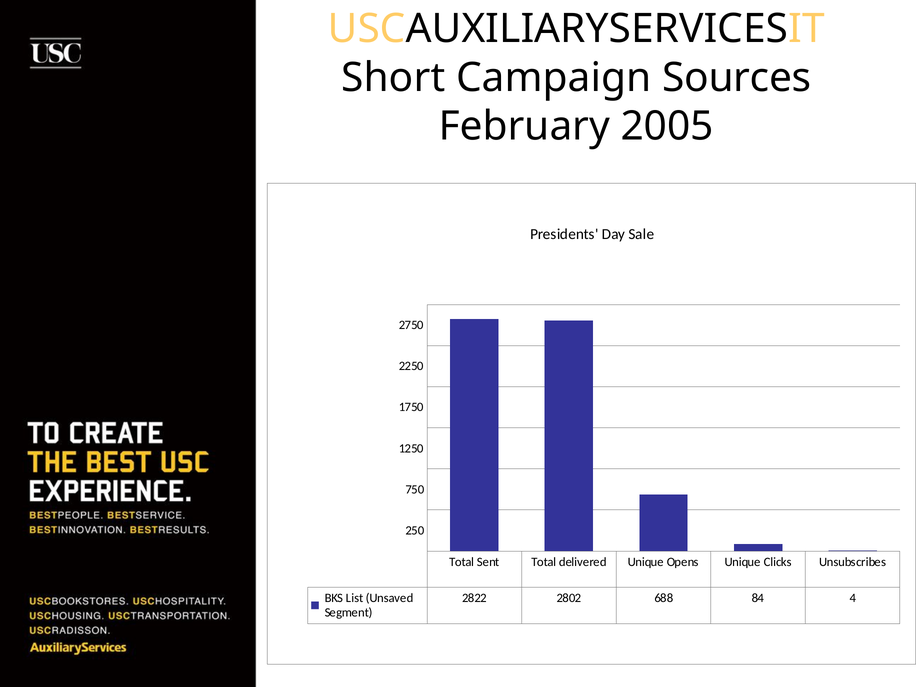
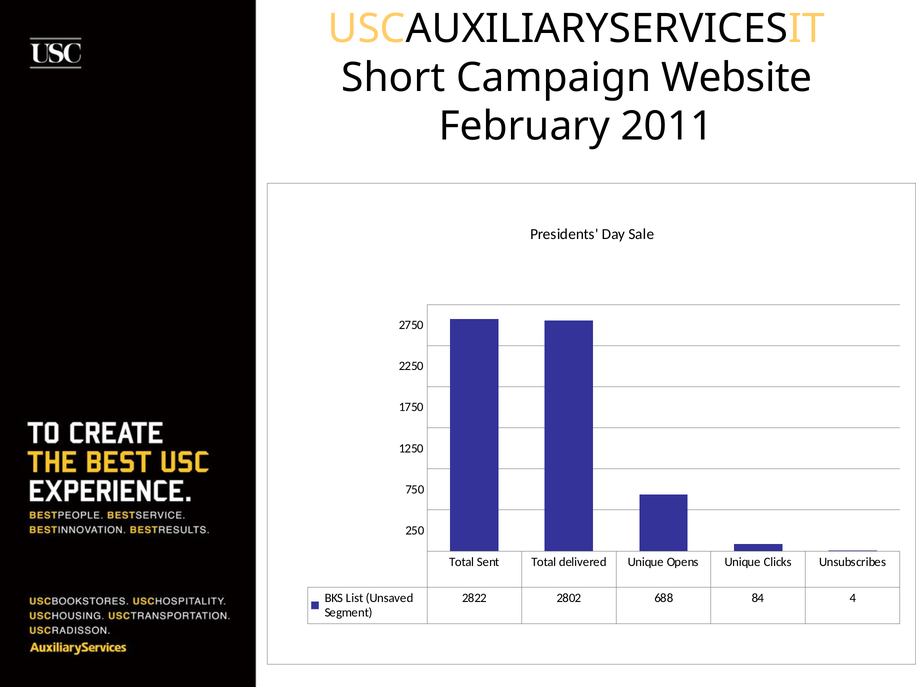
Sources: Sources -> Website (737, 78)
2005: 2005 -> 2011 (667, 126)
